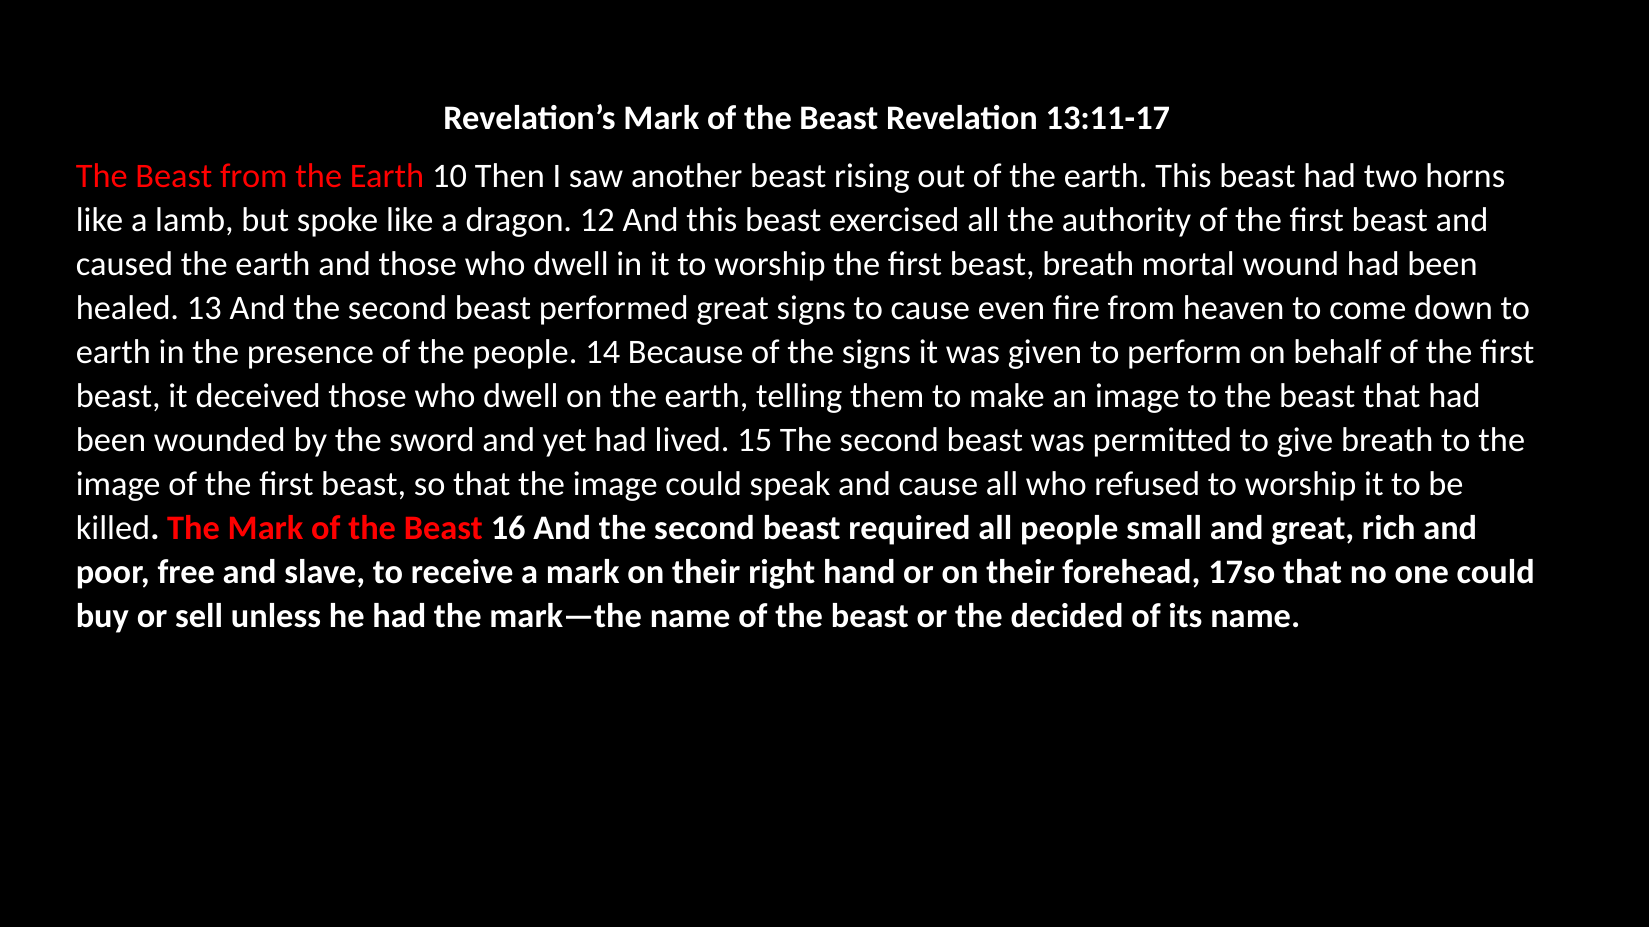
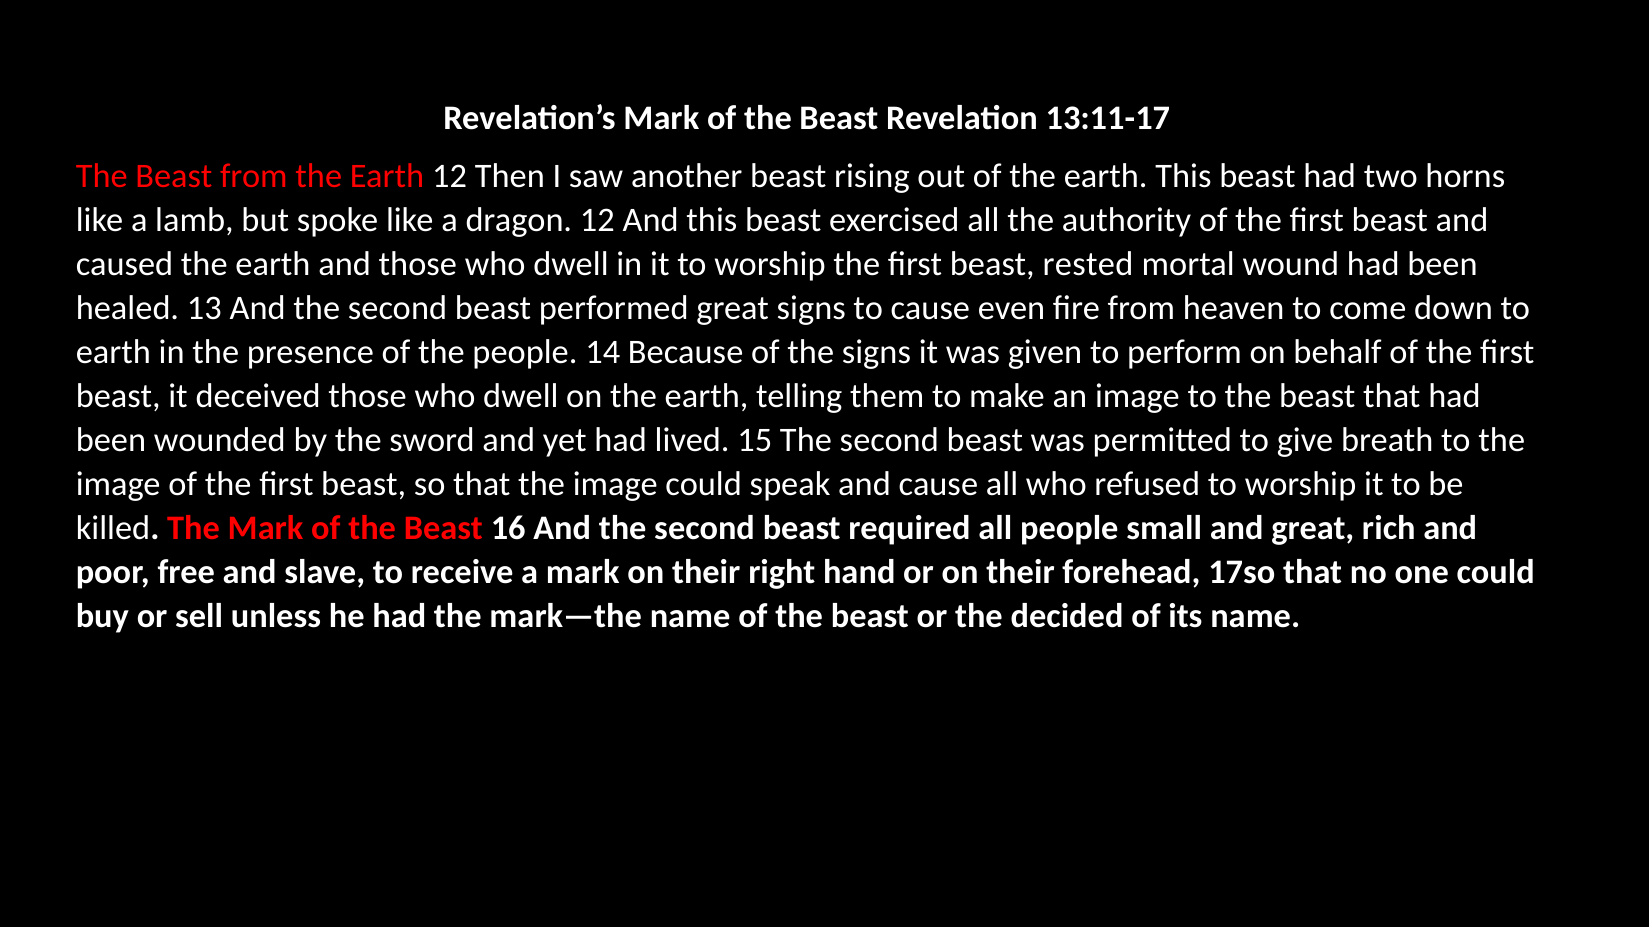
Earth 10: 10 -> 12 (450, 176)
beast breath: breath -> rested (1088, 264)
